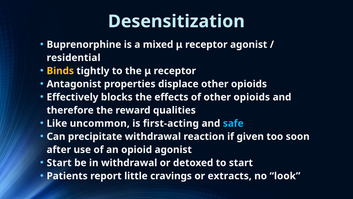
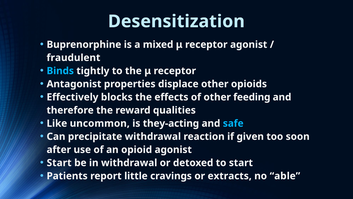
residential: residential -> fraudulent (73, 58)
Binds colour: yellow -> light blue (60, 71)
of other opioids: opioids -> feeding (252, 97)
first-acting: first-acting -> they-acting (171, 123)
look: look -> able (285, 176)
